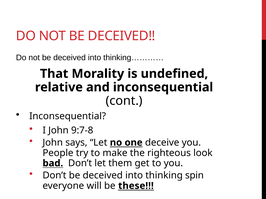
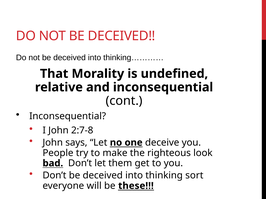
9:7-8: 9:7-8 -> 2:7-8 (82, 131)
spin: spin -> sort (194, 176)
